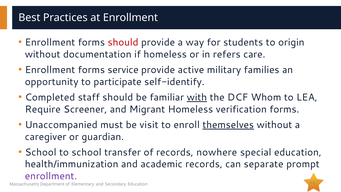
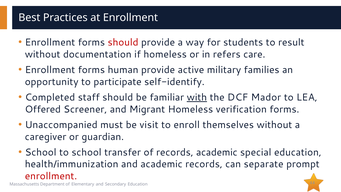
origin: origin -> result (291, 42)
service: service -> human (123, 70)
Whom: Whom -> Mador (266, 97)
Require: Require -> Offered (43, 109)
themselves underline: present -> none (228, 125)
records nowhere: nowhere -> academic (217, 152)
enrollment colour: purple -> red (51, 176)
